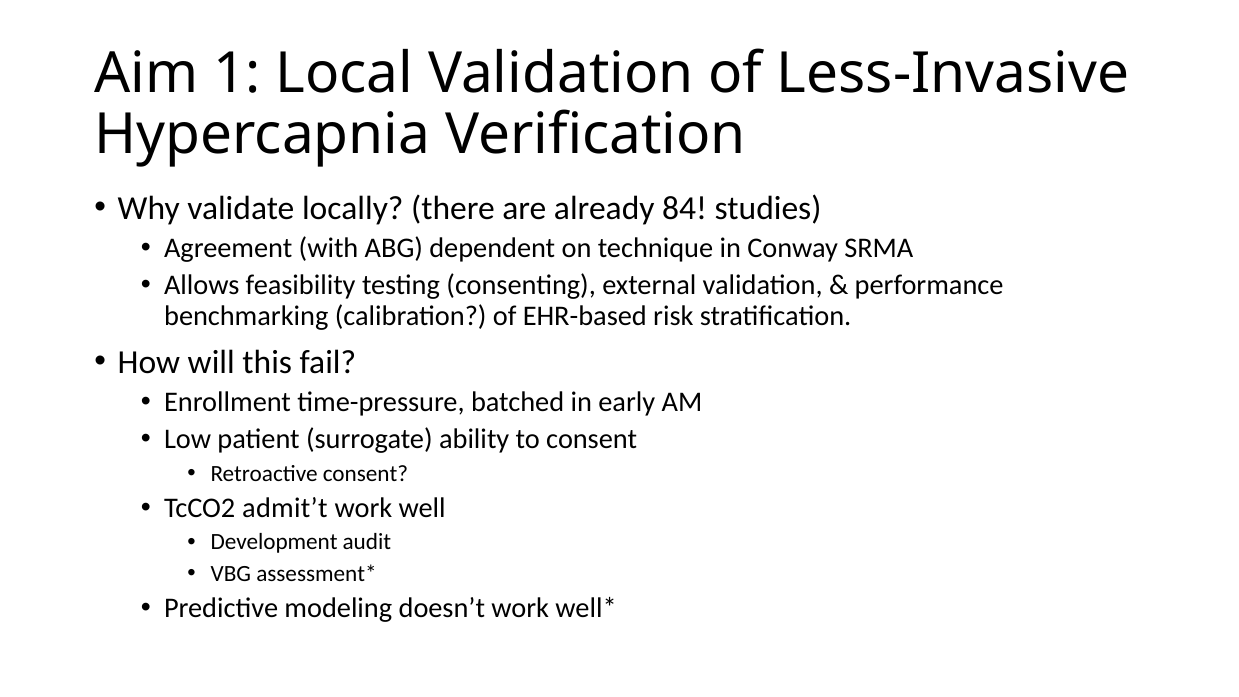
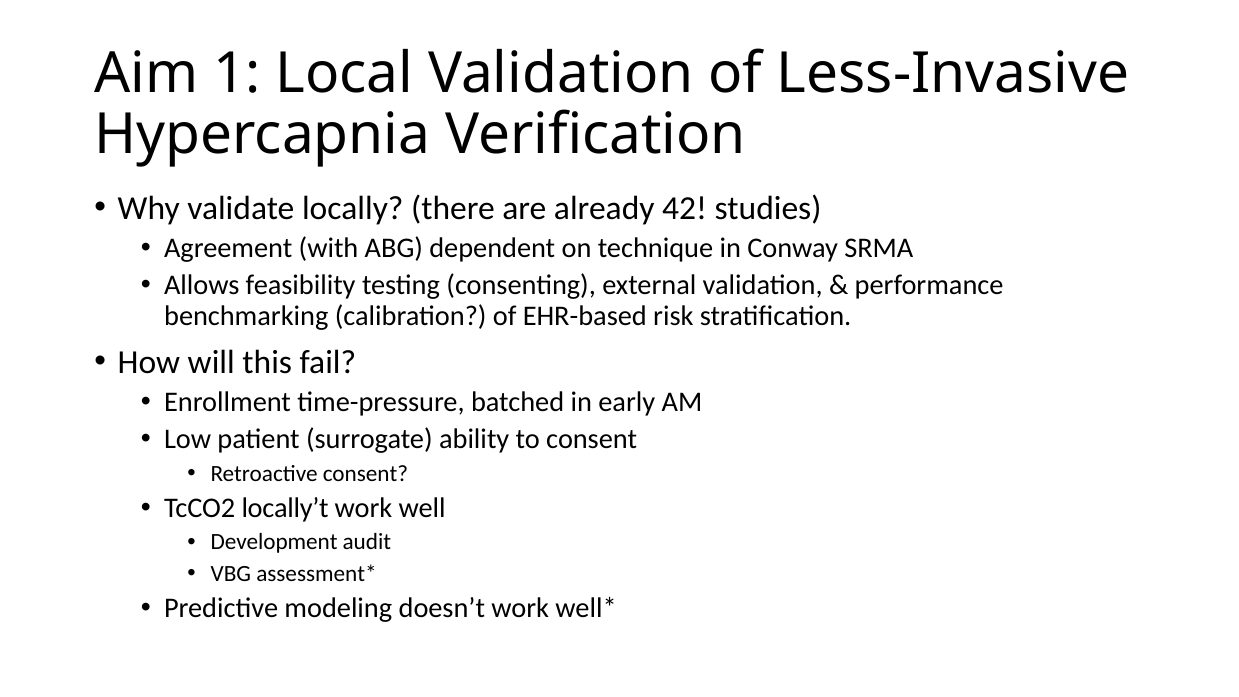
84: 84 -> 42 (685, 208)
admit’t: admit’t -> locally’t (285, 508)
